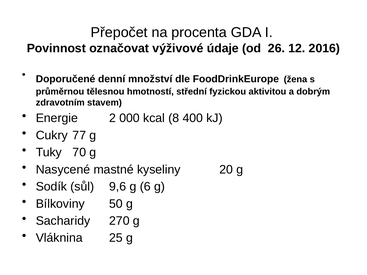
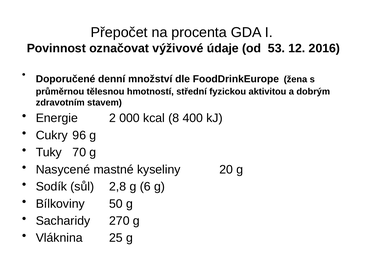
26: 26 -> 53 (276, 48)
77: 77 -> 96 (79, 135)
9,6: 9,6 -> 2,8 (118, 187)
